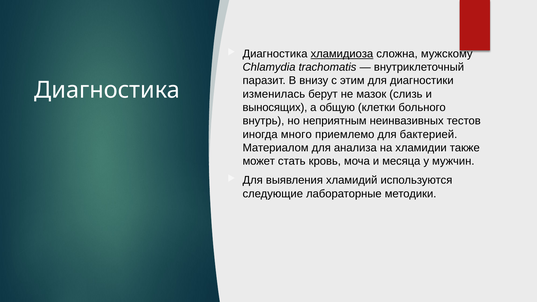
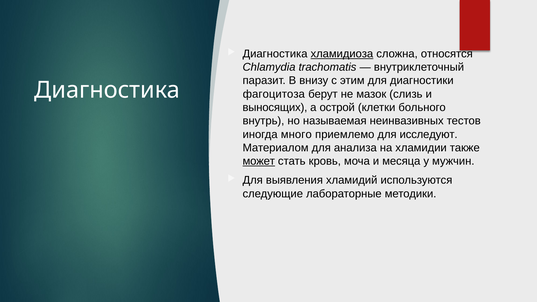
мужскому: мужскому -> относятся (447, 54)
изменилась: изменилась -> фагоцитоза (274, 94)
общую: общую -> острой (337, 107)
неприятным: неприятным -> называемая (335, 121)
бактерией: бактерией -> исследуют (429, 134)
может underline: none -> present (259, 161)
